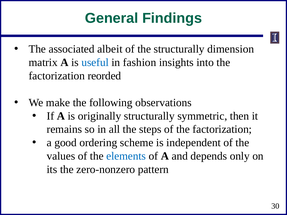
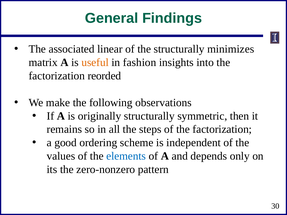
albeit: albeit -> linear (110, 49)
dimension: dimension -> minimizes (231, 49)
useful colour: blue -> orange (95, 62)
